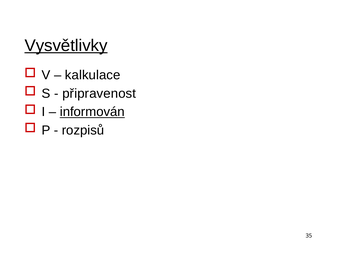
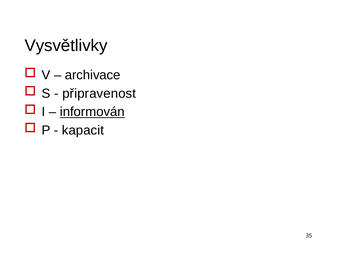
Vysvětlivky underline: present -> none (66, 46)
kalkulace: kalkulace -> archivace (93, 75)
rozpisů: rozpisů -> kapacit (83, 131)
